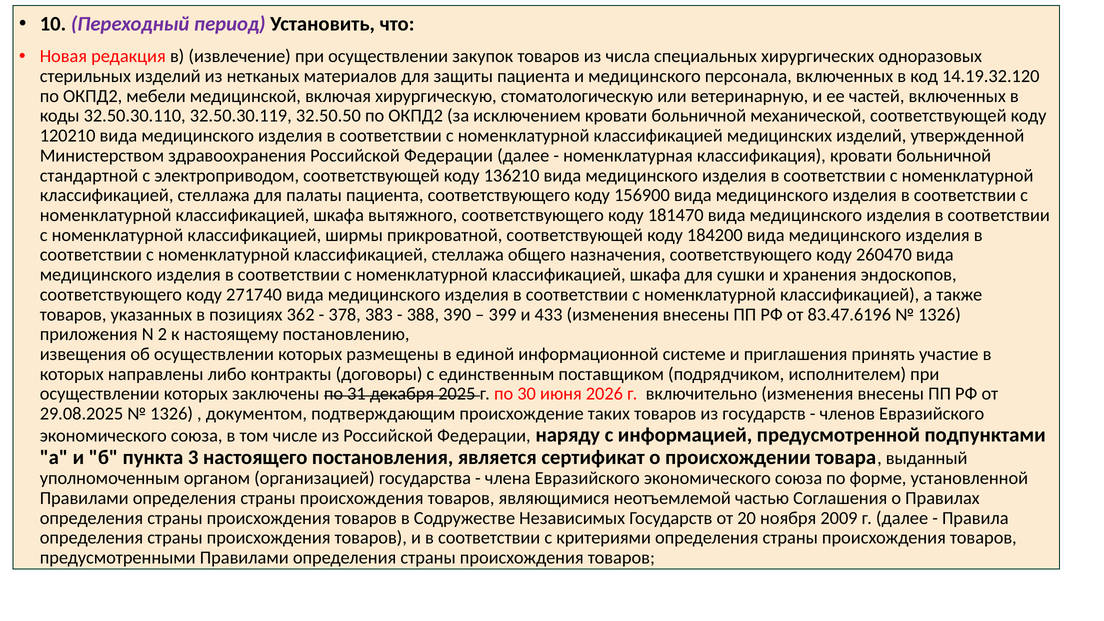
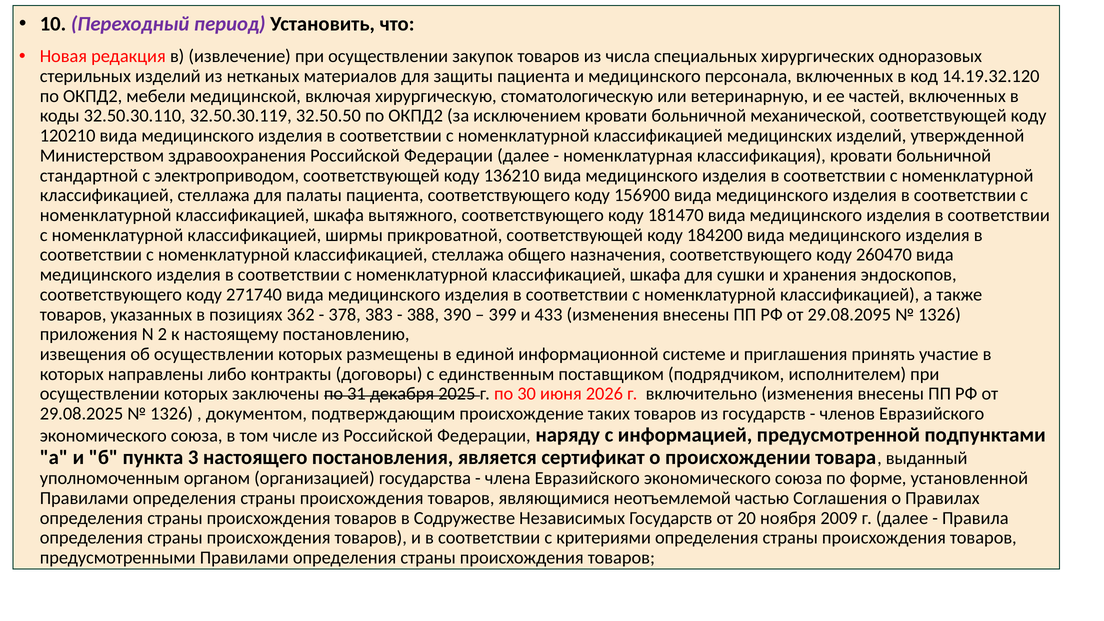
83.47.6196: 83.47.6196 -> 29.08.2095 (849, 314)
